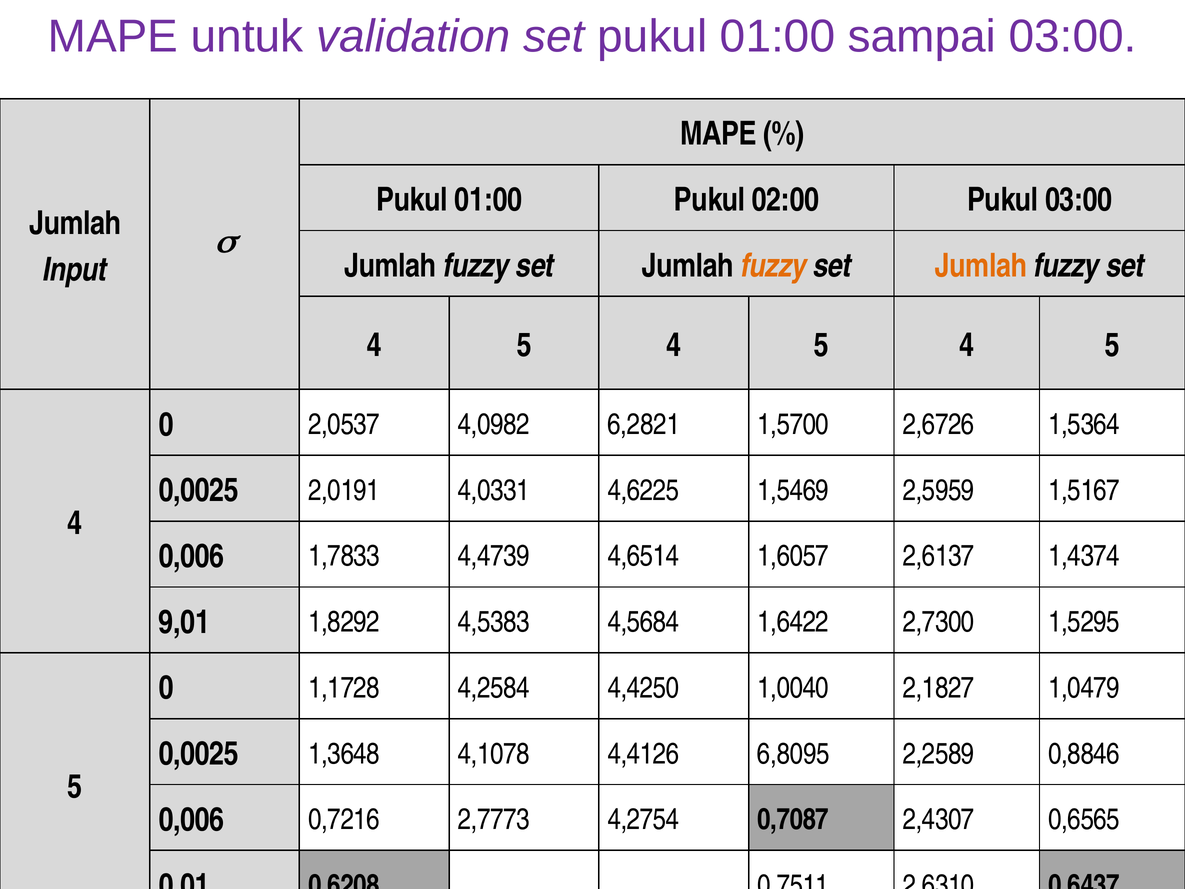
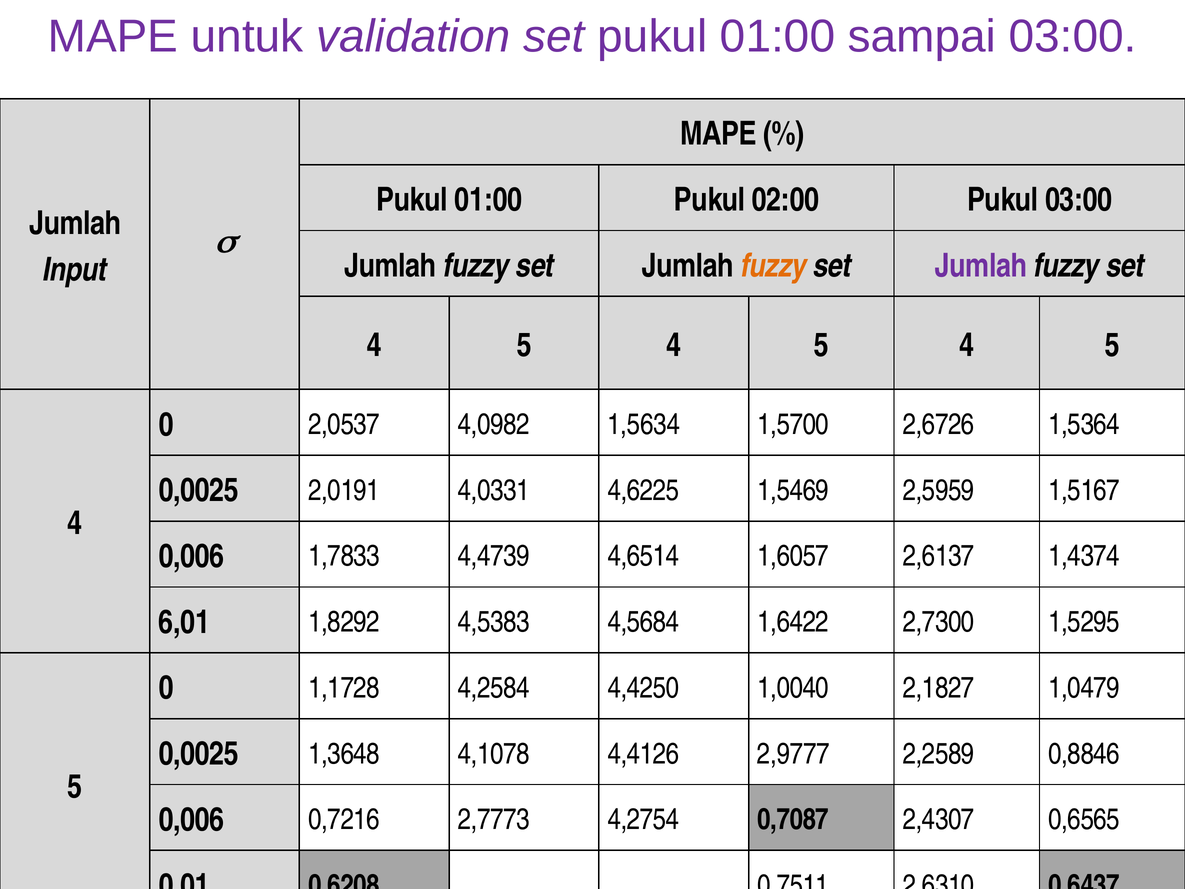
Jumlah colour: orange -> purple (981, 266)
6,2821: 6,2821 -> 1,5634 (644, 424)
9,01: 9,01 -> 6,01 (184, 622)
6,8095: 6,8095 -> 2,9777 (793, 754)
